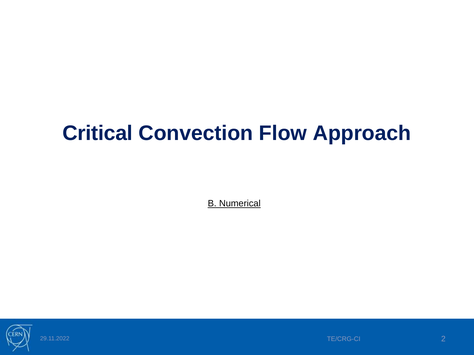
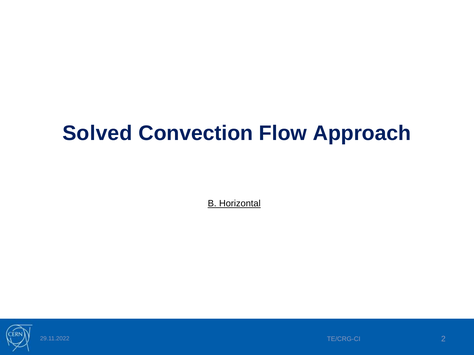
Critical: Critical -> Solved (97, 133)
Numerical: Numerical -> Horizontal (240, 204)
